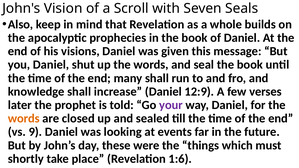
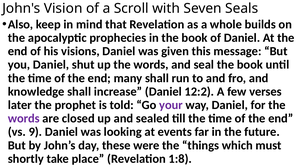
12:9: 12:9 -> 12:2 (199, 92)
words colour: orange -> purple (24, 119)
1:6: 1:6 -> 1:8 (180, 159)
